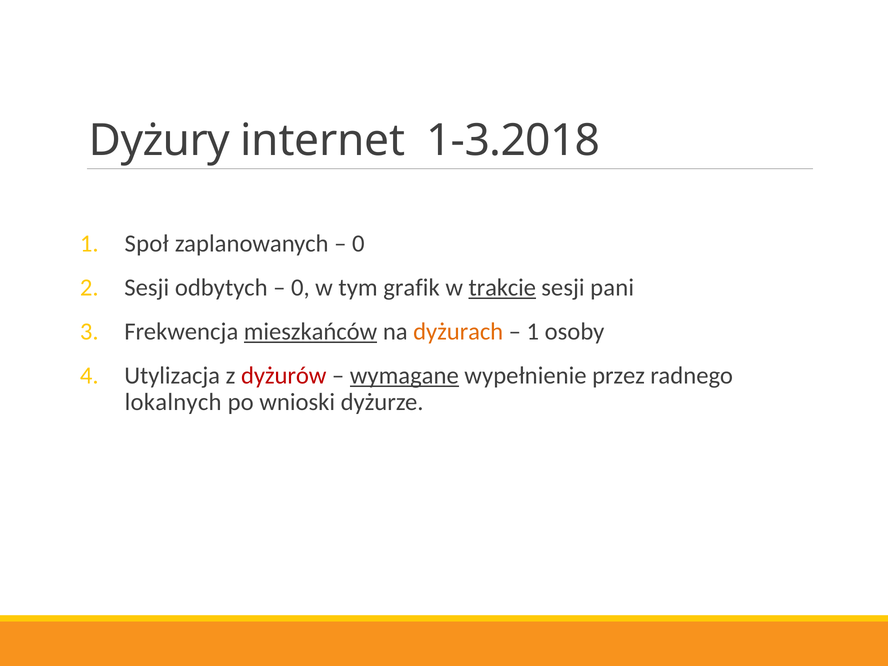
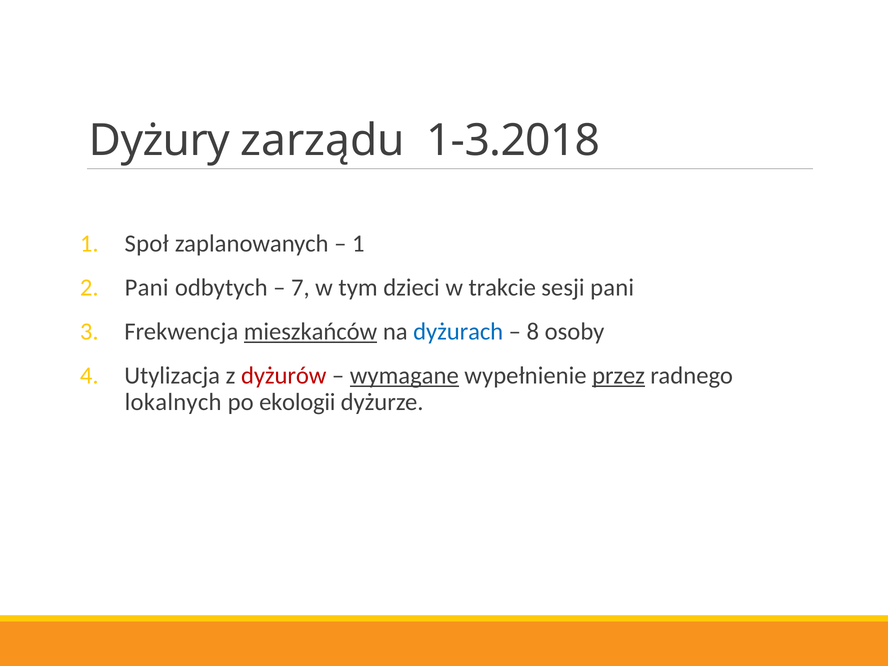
internet: internet -> zarządu (323, 141)
0: 0 -> 1 (358, 244)
Sesji: Sesji -> Pani (147, 288)
0: 0 -> 7 (300, 288)
grafik: grafik -> dzieci (412, 288)
trakcie underline: present -> none (502, 288)
dyżurach colour: orange -> blue (458, 332)
1: 1 -> 8 (533, 332)
przez underline: none -> present (619, 376)
wnioski: wnioski -> ekologii (297, 402)
